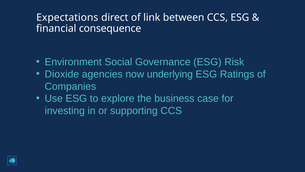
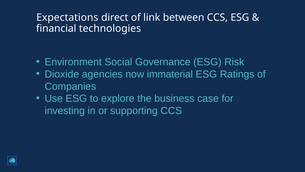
consequence: consequence -> technologies (110, 29)
underlying: underlying -> immaterial (170, 74)
